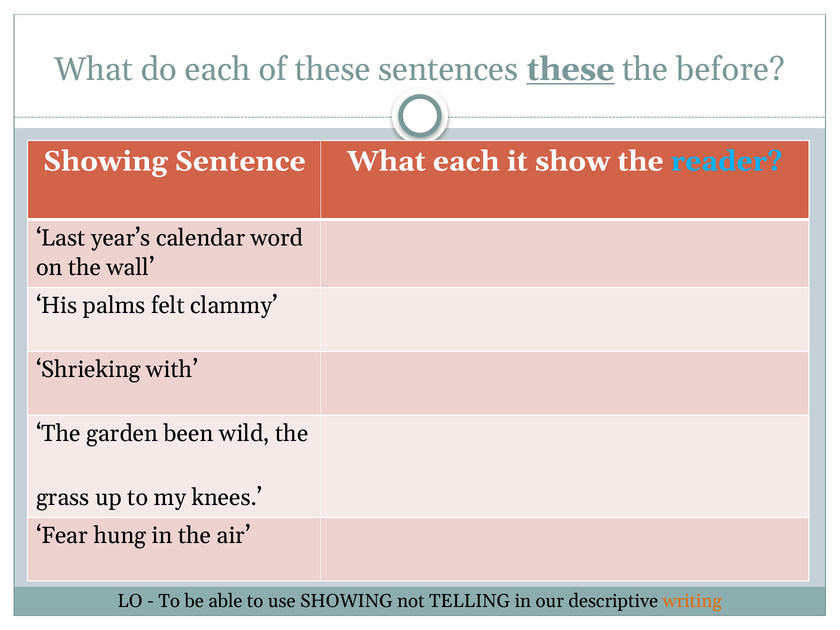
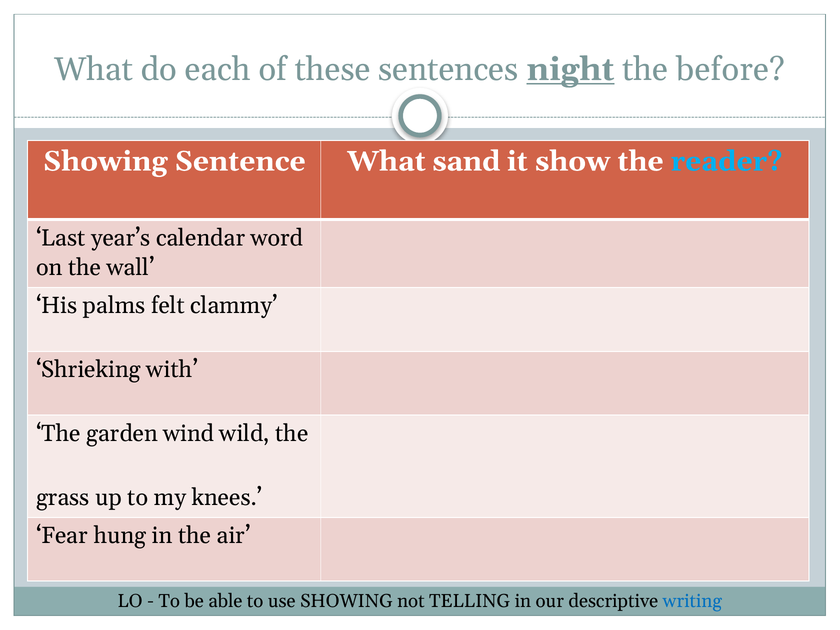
sentences these: these -> night (571, 69)
What each: each -> sand (466, 161)
been: been -> wind (189, 433)
writing colour: orange -> blue (692, 601)
